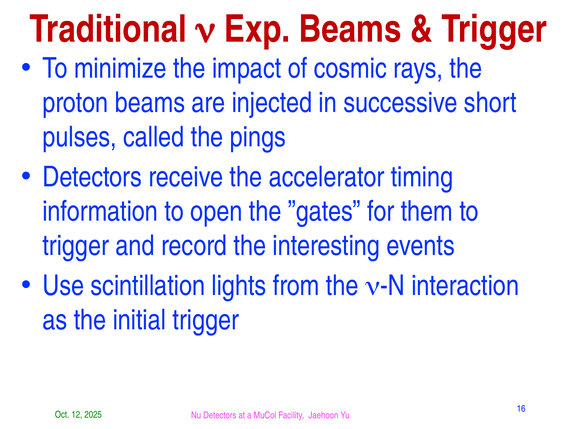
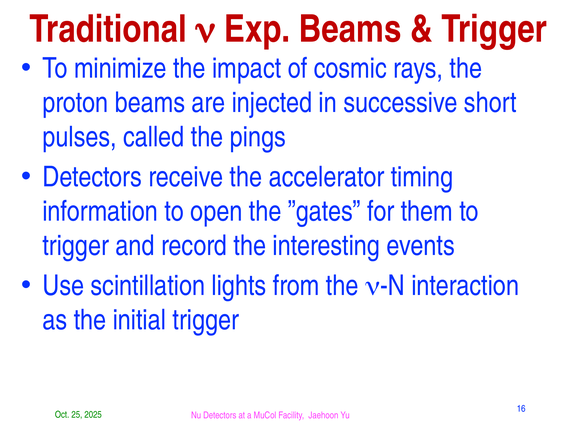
12: 12 -> 25 (77, 415)
